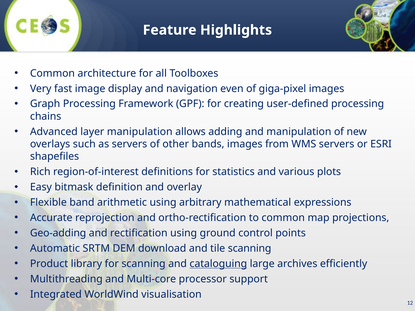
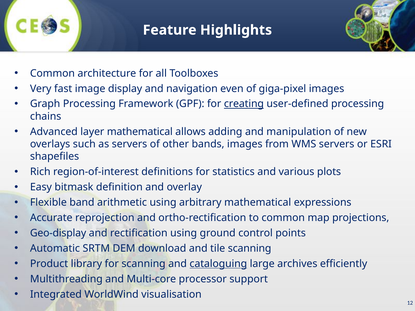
creating underline: none -> present (244, 104)
layer manipulation: manipulation -> mathematical (140, 132)
Geo-adding: Geo-adding -> Geo-display (58, 233)
